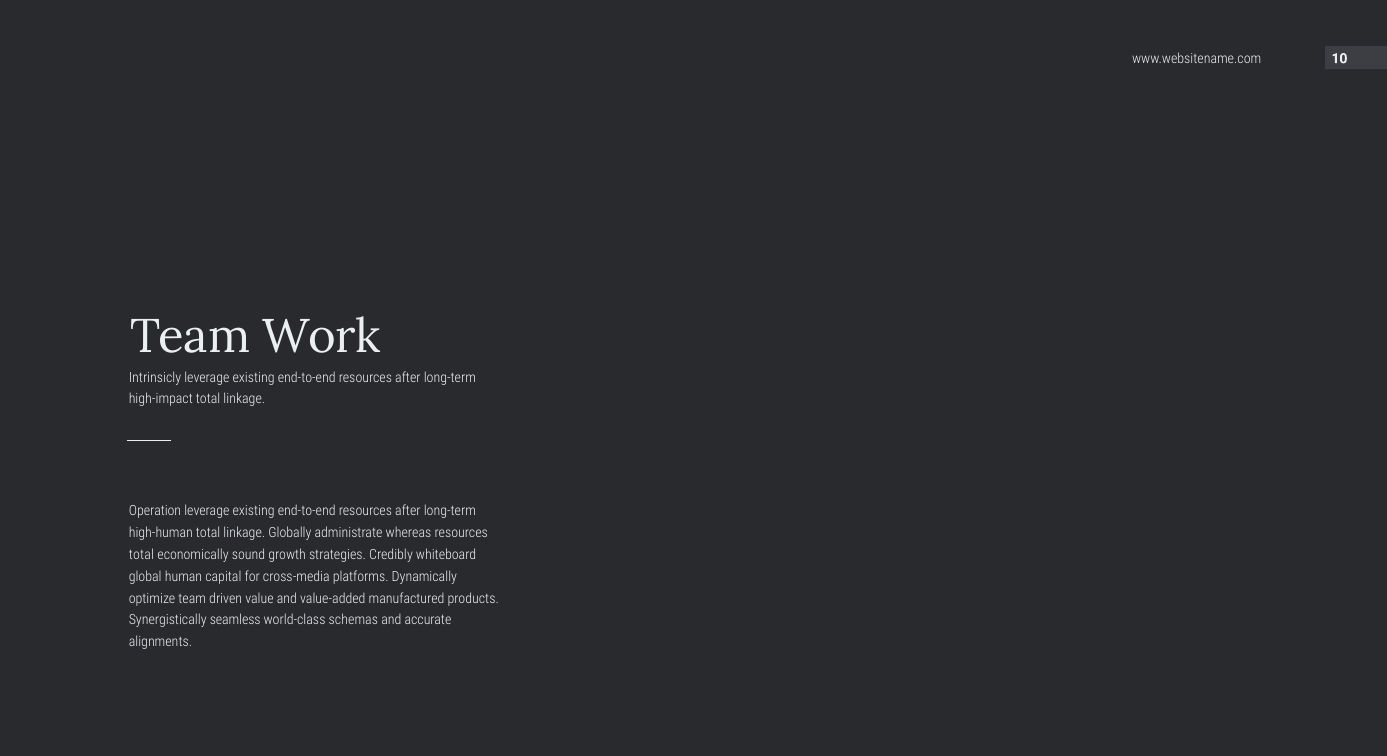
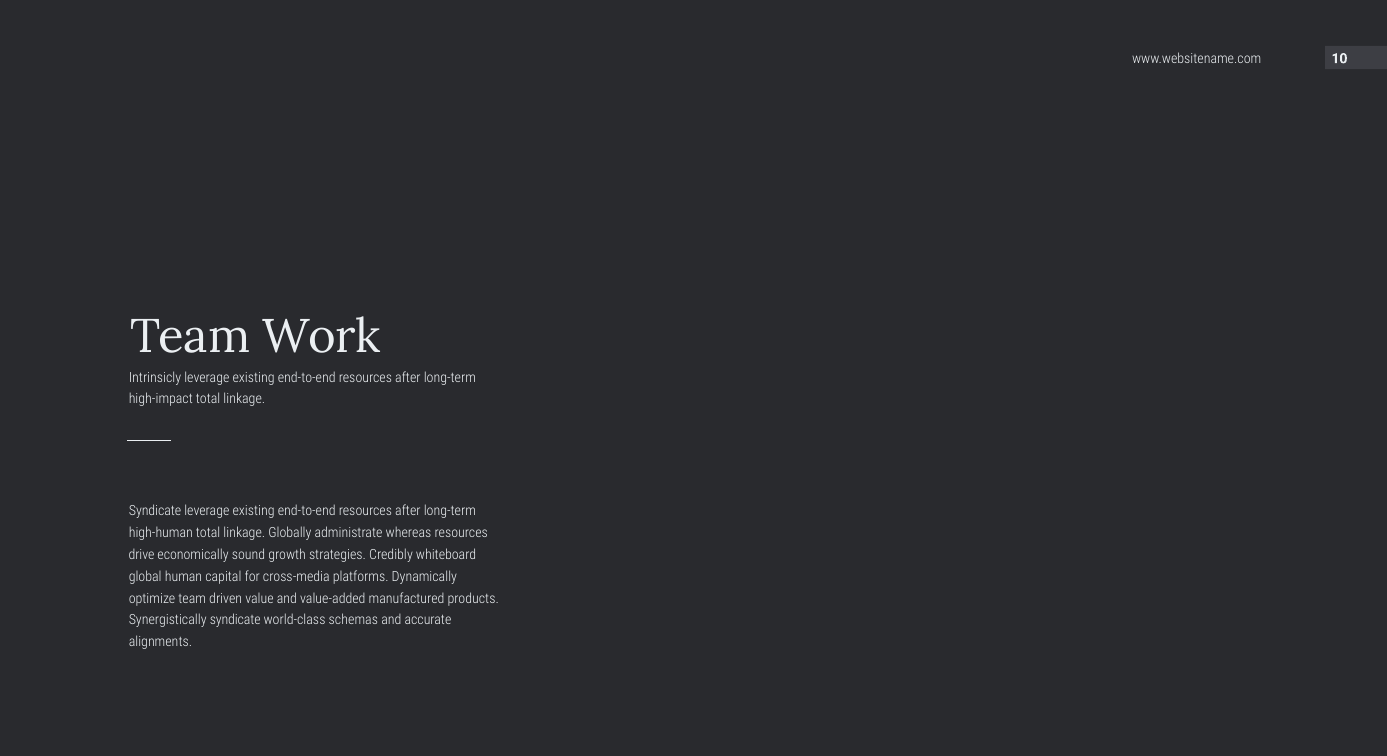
Operation: Operation -> Syndicate (155, 511)
total: total -> drive (142, 555)
Synergistically seamless: seamless -> syndicate (235, 621)
